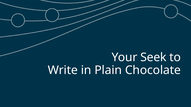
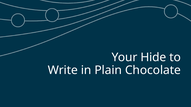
Seek: Seek -> Hide (153, 58)
